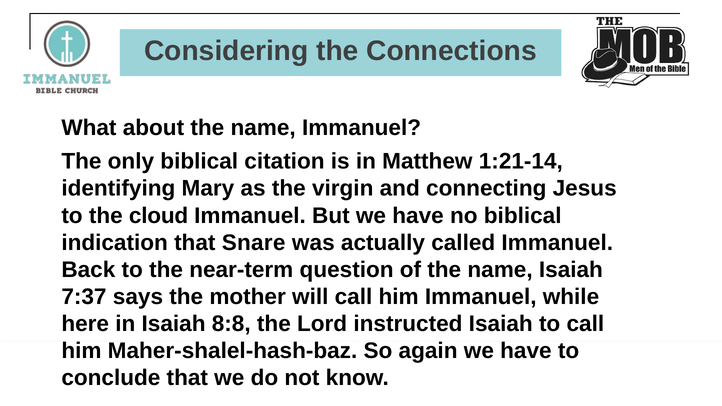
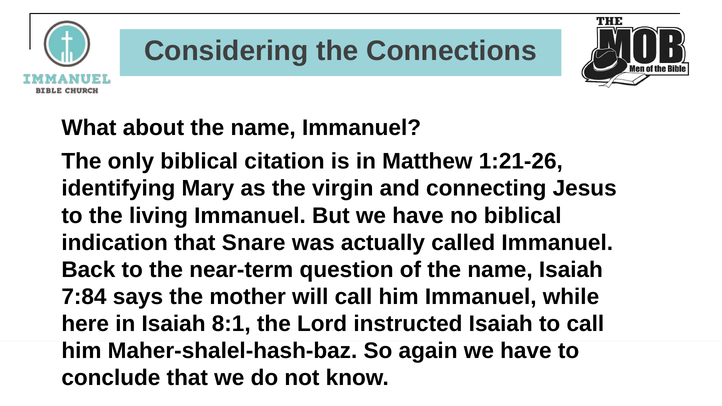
1:21-14: 1:21-14 -> 1:21-26 (521, 161)
cloud: cloud -> living (158, 216)
7:37: 7:37 -> 7:84 (84, 297)
8:8: 8:8 -> 8:1 (231, 324)
